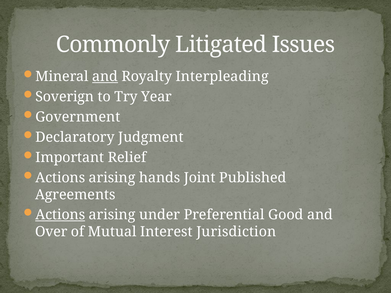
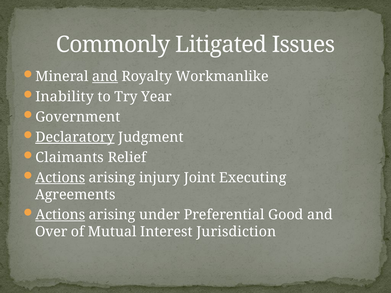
Interpleading: Interpleading -> Workmanlike (222, 77)
Soverign: Soverign -> Inability (65, 97)
Declaratory underline: none -> present (75, 137)
Important: Important -> Claimants (70, 158)
Actions underline: none -> present (60, 178)
hands: hands -> injury (160, 178)
Published: Published -> Executing (253, 178)
